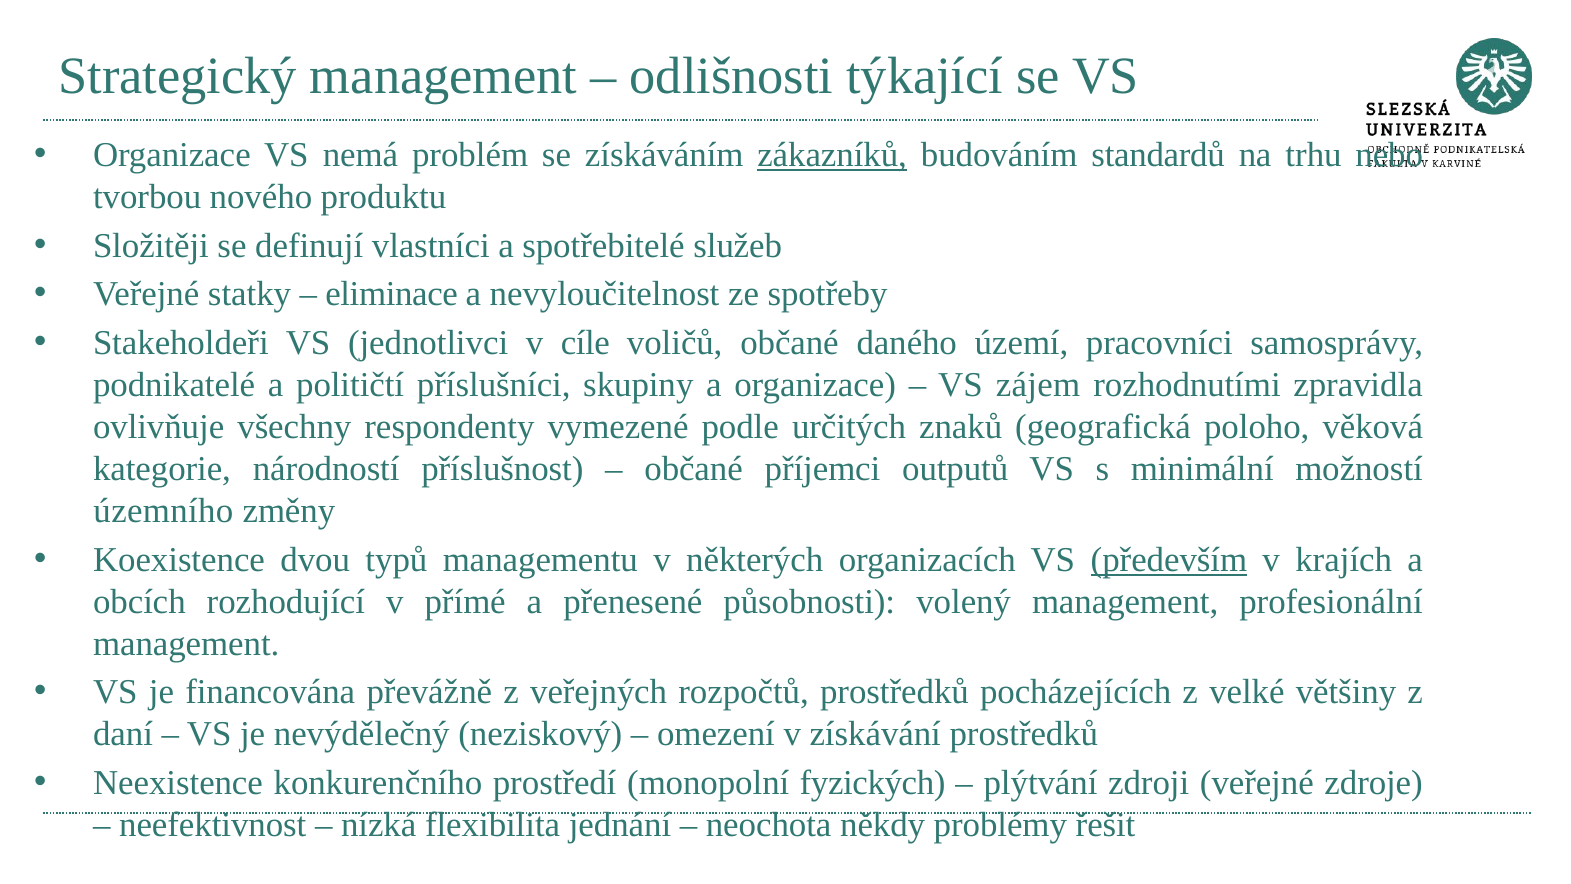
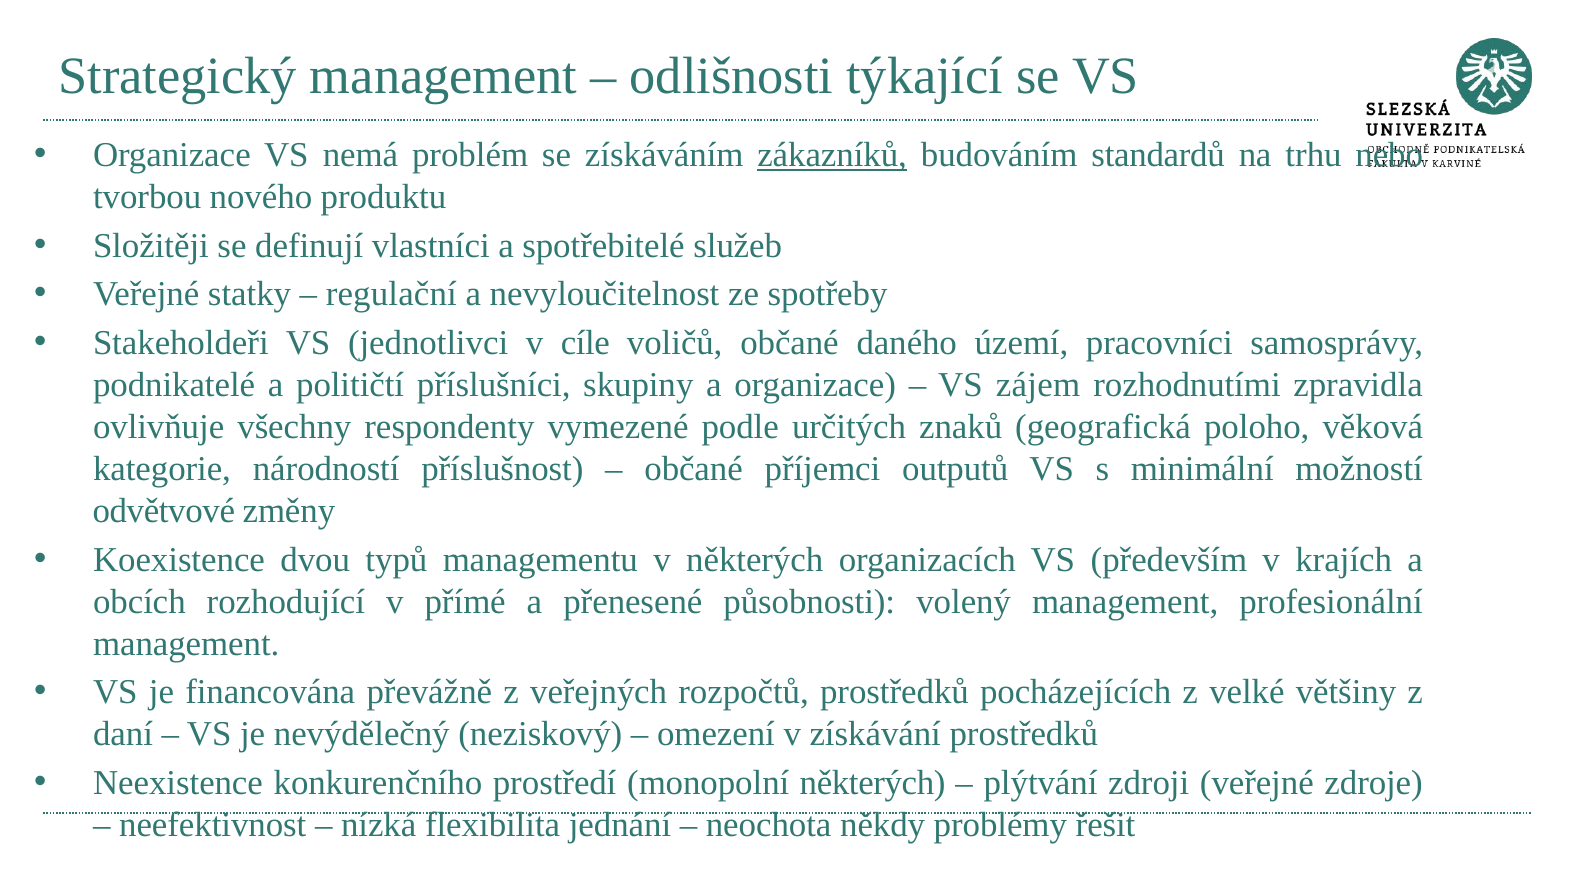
eliminace: eliminace -> regulační (391, 294)
územního: územního -> odvětvové (164, 511)
především underline: present -> none (1169, 560)
monopolní fyzických: fyzických -> některých (873, 783)
